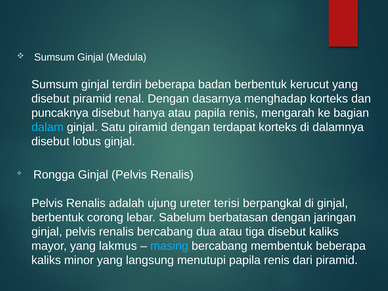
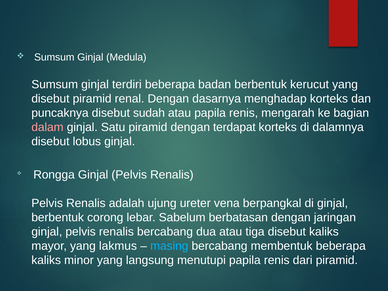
hanya: hanya -> sudah (149, 113)
dalam colour: light blue -> pink (47, 127)
terisi: terisi -> vena (227, 203)
